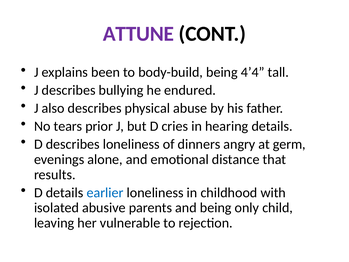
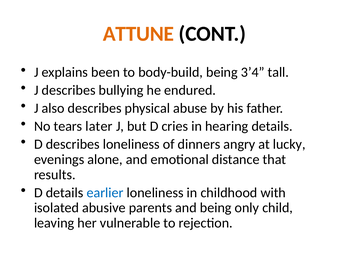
ATTUNE colour: purple -> orange (138, 34)
4’4: 4’4 -> 3’4 (253, 72)
prior: prior -> later (99, 126)
germ: germ -> lucky (289, 144)
